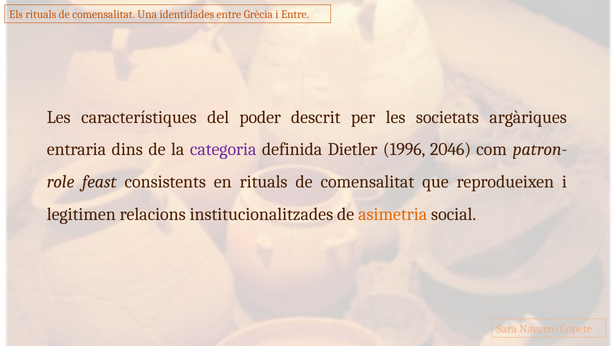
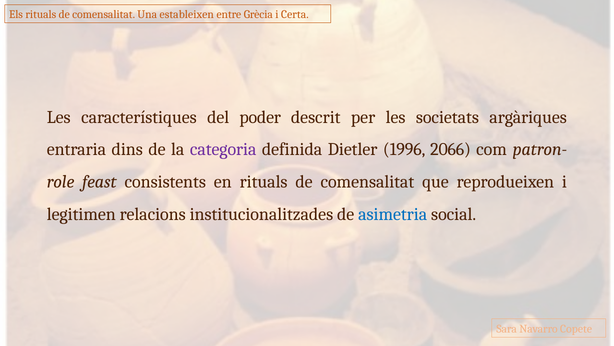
identidades: identidades -> estableixen (187, 14)
i Entre: Entre -> Certa (295, 14)
2046: 2046 -> 2066 (451, 149)
asimetria colour: orange -> blue (393, 214)
